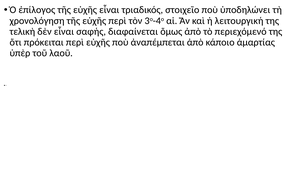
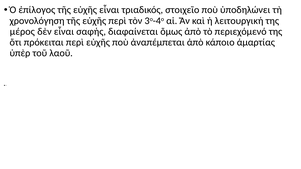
τελικὴ: τελικὴ -> μέρος (22, 32)
